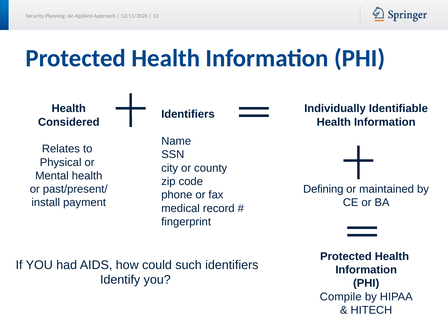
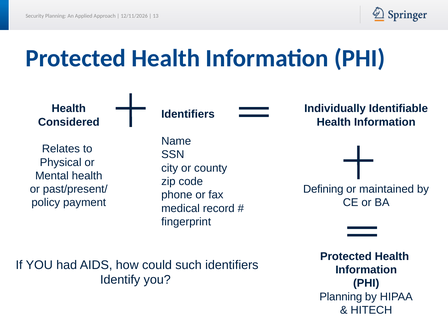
install: install -> policy (46, 203)
Compile: Compile -> Planning (341, 297)
